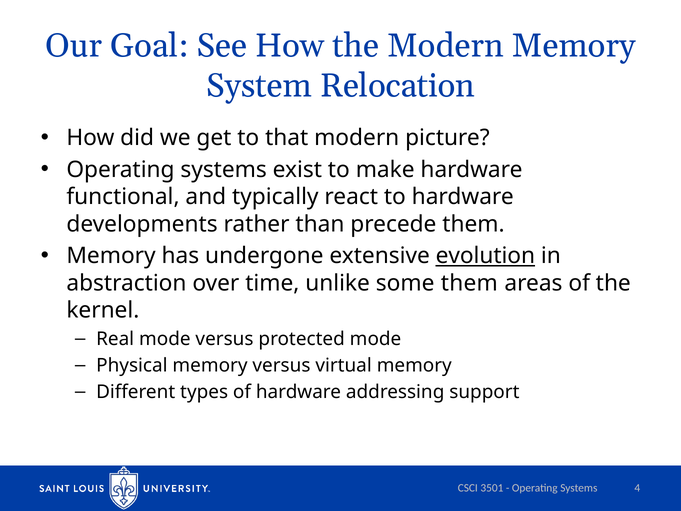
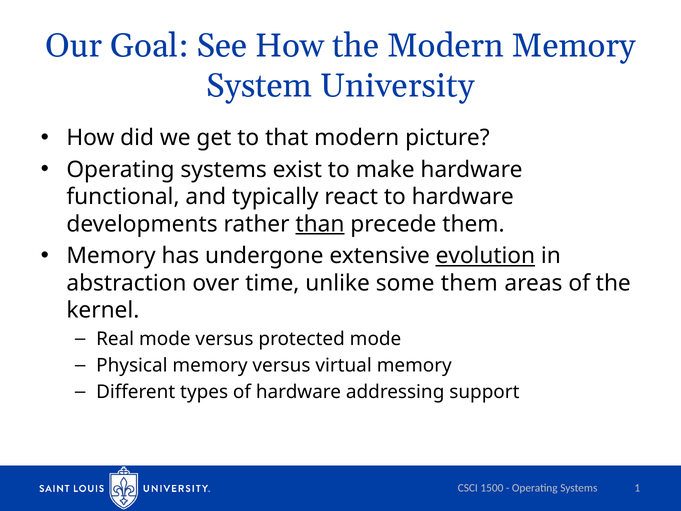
Relocation: Relocation -> University (397, 86)
than underline: none -> present (320, 224)
3501: 3501 -> 1500 (492, 488)
4: 4 -> 1 (637, 488)
